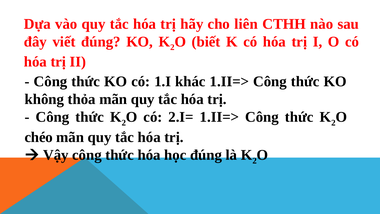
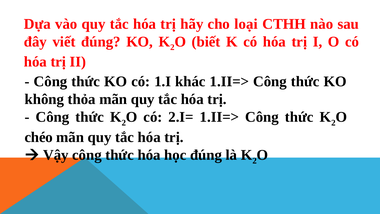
liên: liên -> loại (246, 24)
